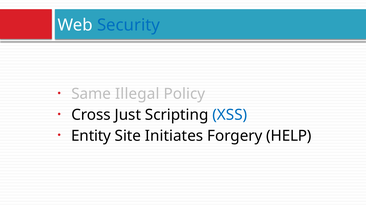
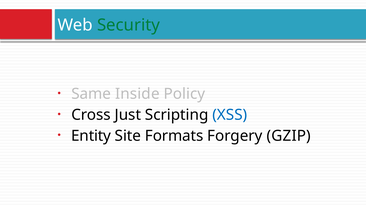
Security colour: blue -> green (128, 25)
Illegal: Illegal -> Inside (137, 94)
Initiates: Initiates -> Formats (174, 136)
HELP: HELP -> GZIP (289, 136)
